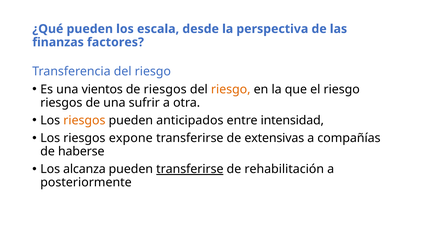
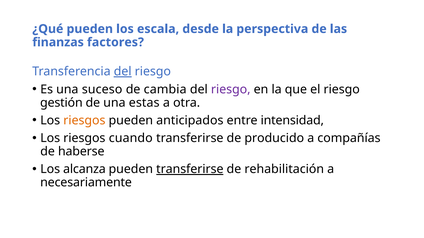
del underline: none -> present (123, 72)
vientos: vientos -> suceso (102, 89)
de riesgos: riesgos -> cambia (165, 89)
riesgo colour: orange -> purple (231, 89)
riesgos: riesgos -> gestión (61, 103)
sufrir: sufrir -> estas (144, 103)
expone: expone -> cuando (131, 138)
extensivas: extensivas -> producido (274, 138)
posteriormente: posteriormente -> necesariamente (86, 183)
